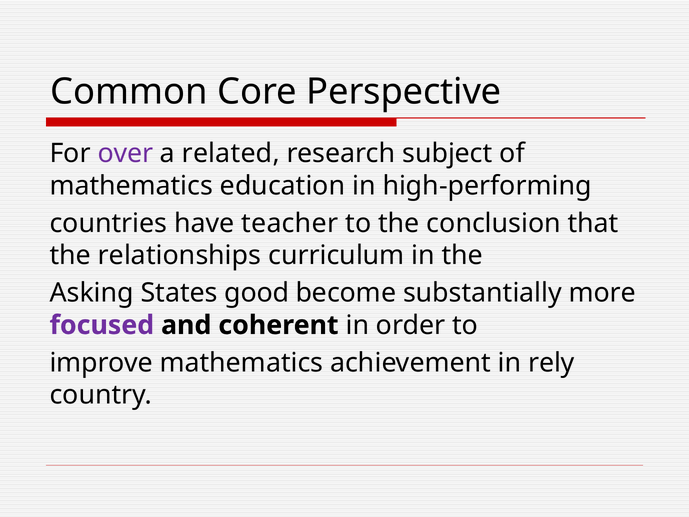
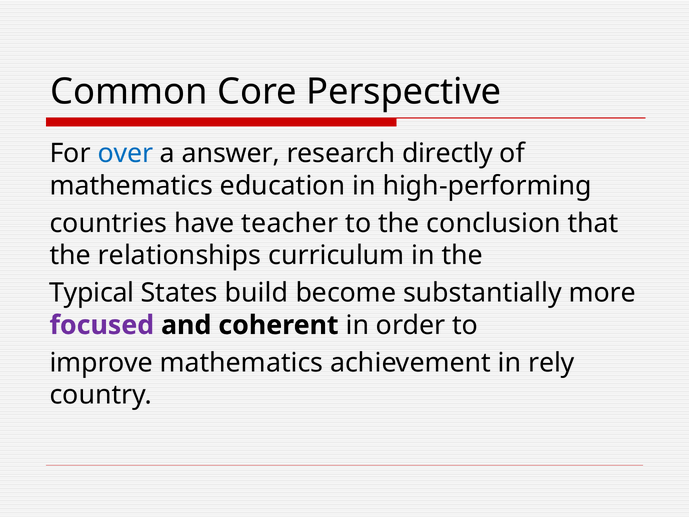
over colour: purple -> blue (125, 153)
related: related -> answer (231, 153)
subject: subject -> directly (447, 153)
Asking: Asking -> Typical (92, 293)
good: good -> build (256, 293)
